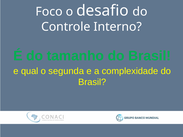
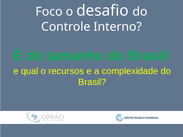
segunda: segunda -> recursos (66, 71)
